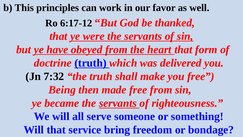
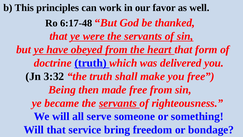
6:17-12: 6:17-12 -> 6:17-48 (76, 23)
7:32: 7:32 -> 3:32 (54, 76)
